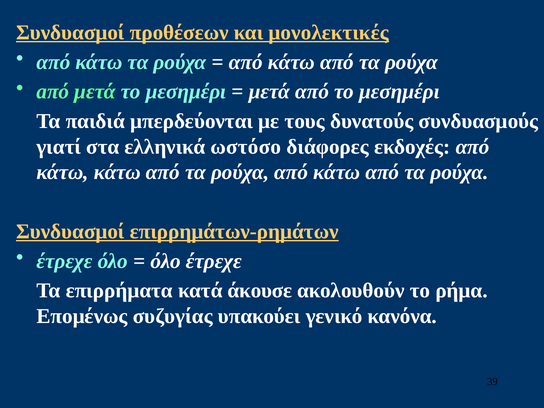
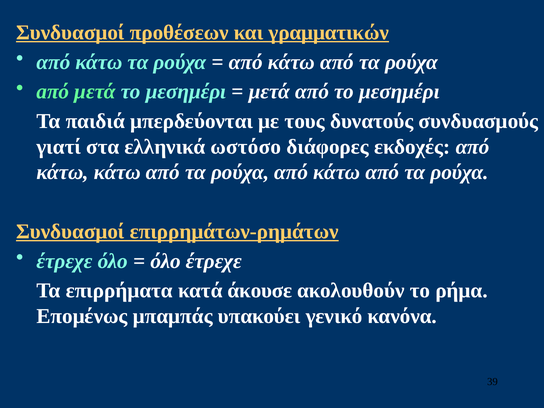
μονολεκτικές: μονολεκτικές -> γραμματικών (329, 32)
συζυγίας: συζυγίας -> μπαμπάς (173, 316)
